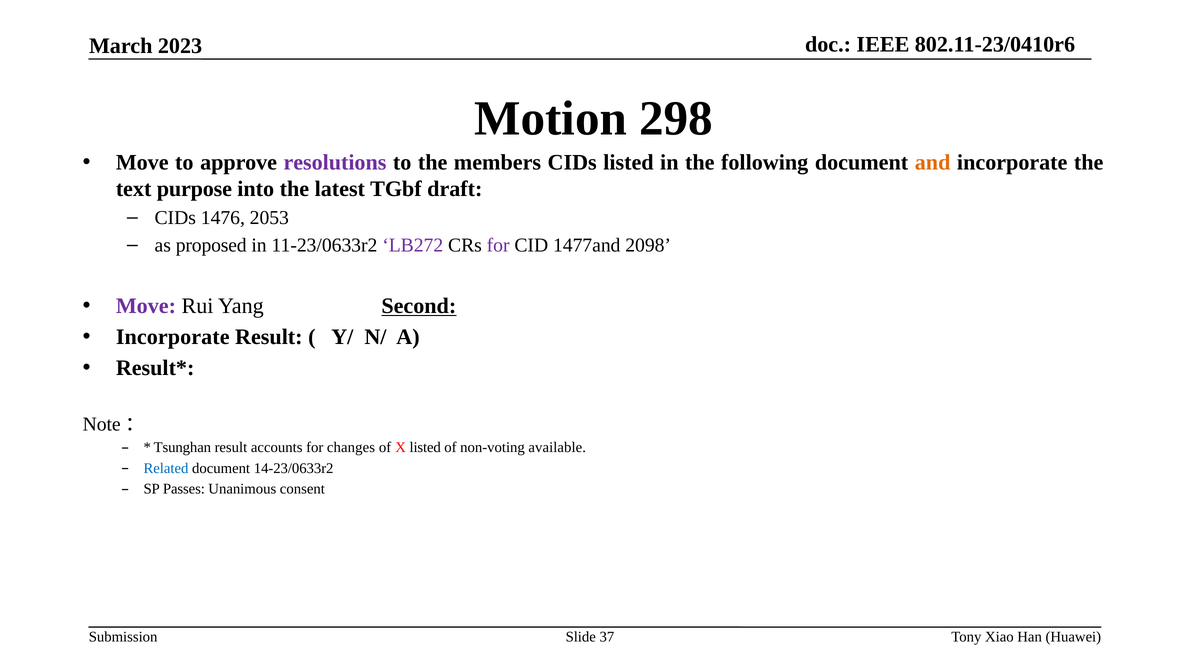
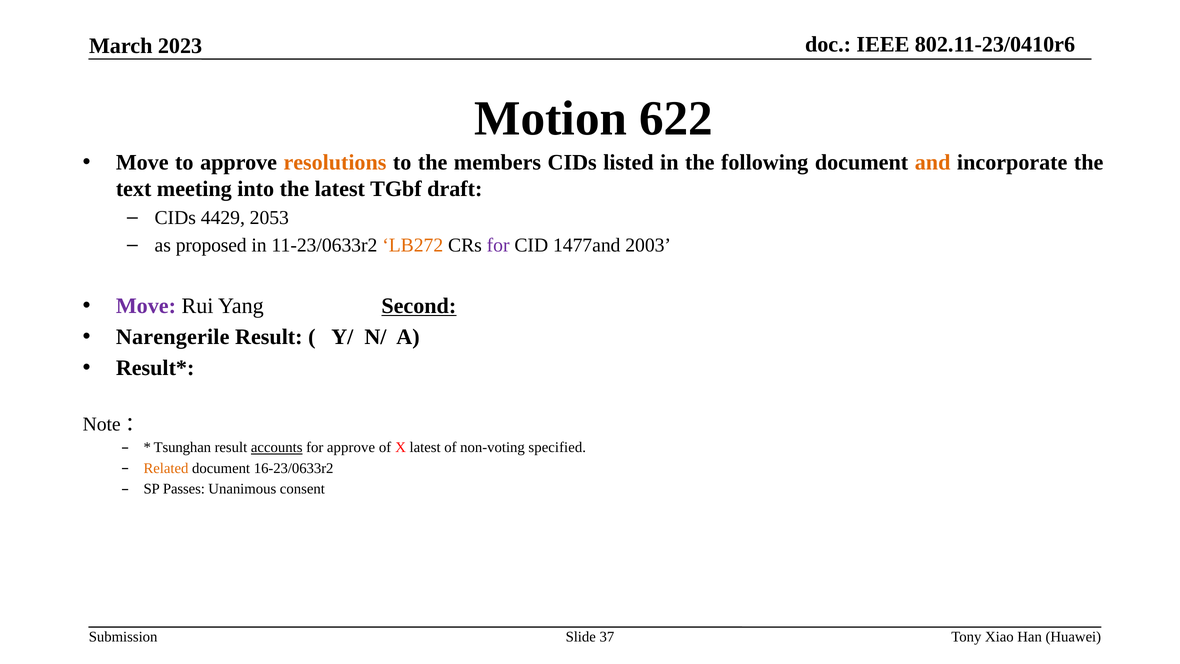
298: 298 -> 622 (676, 118)
resolutions colour: purple -> orange (335, 162)
purpose: purpose -> meeting (194, 189)
1476: 1476 -> 4429 (223, 218)
LB272 colour: purple -> orange (413, 245)
2098: 2098 -> 2003 (648, 245)
Incorporate: Incorporate -> Narengerile (173, 337)
accounts underline: none -> present (277, 447)
for changes: changes -> approve (351, 447)
X listed: listed -> latest (425, 447)
available: available -> specified (557, 447)
Related colour: blue -> orange (166, 468)
14-23/0633r2: 14-23/0633r2 -> 16-23/0633r2 (294, 468)
